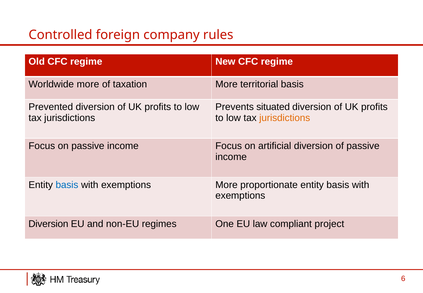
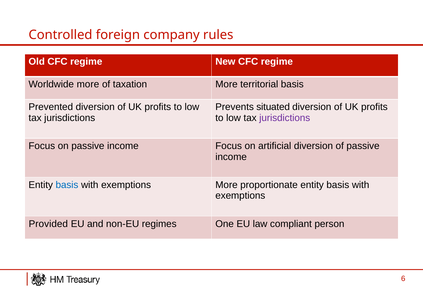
jurisdictions colour: orange -> purple (285, 118)
Diversion: Diversion -> Provided (48, 224)
project: project -> person (329, 224)
